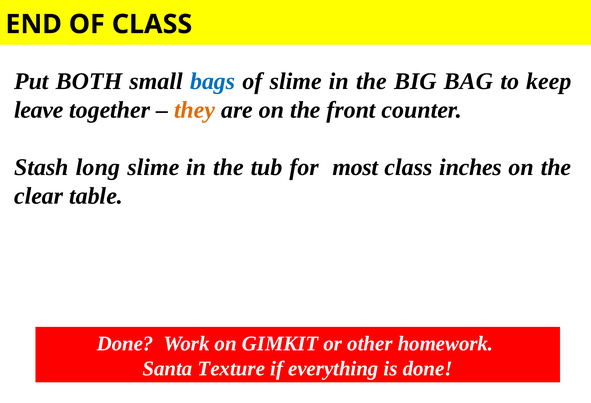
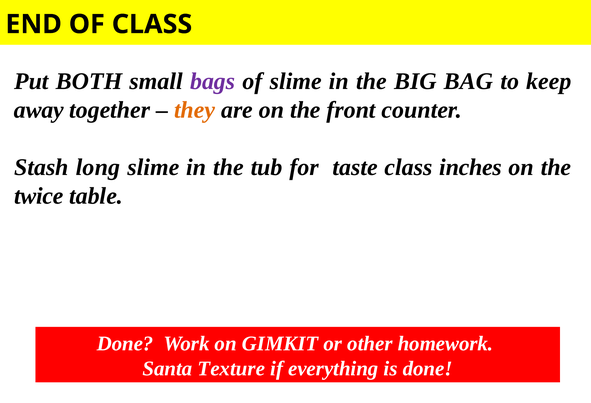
bags colour: blue -> purple (213, 81)
leave: leave -> away (39, 110)
most: most -> taste (355, 167)
clear: clear -> twice (39, 196)
